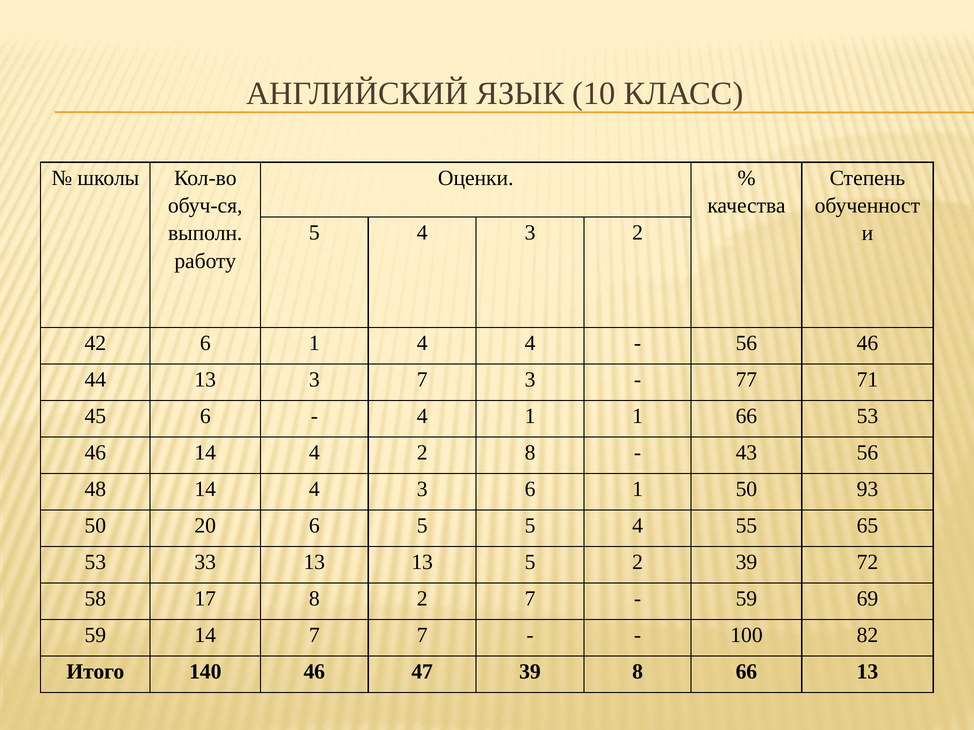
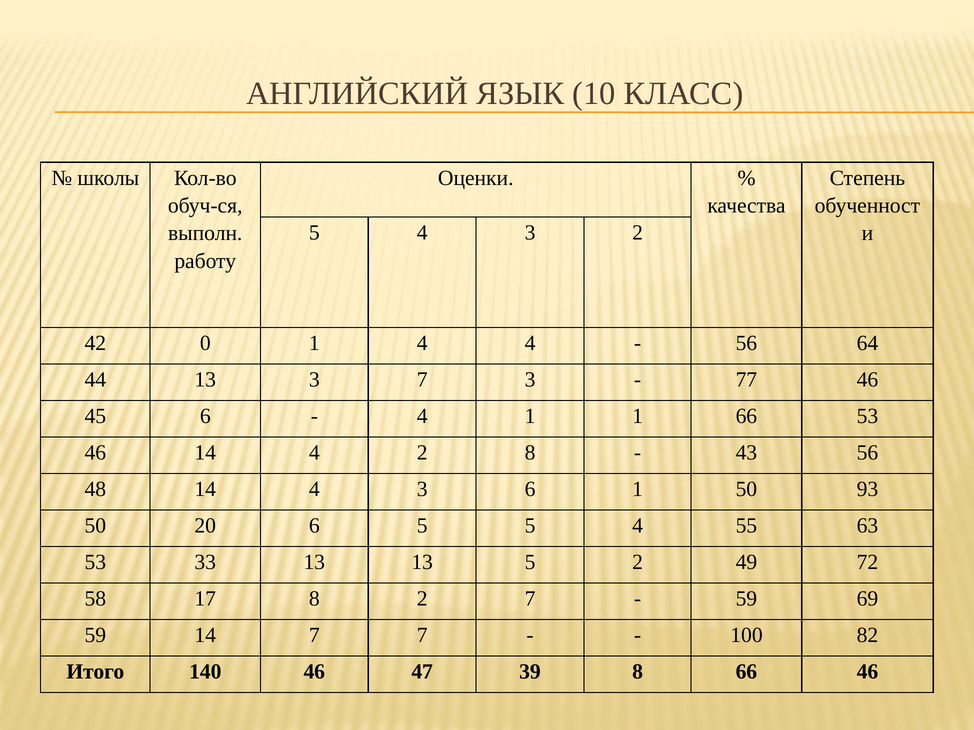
42 6: 6 -> 0 (205, 344)
56 46: 46 -> 64 (867, 344)
77 71: 71 -> 46 (867, 380)
65: 65 -> 63 (867, 526)
2 39: 39 -> 49 (746, 563)
66 13: 13 -> 46 (867, 672)
